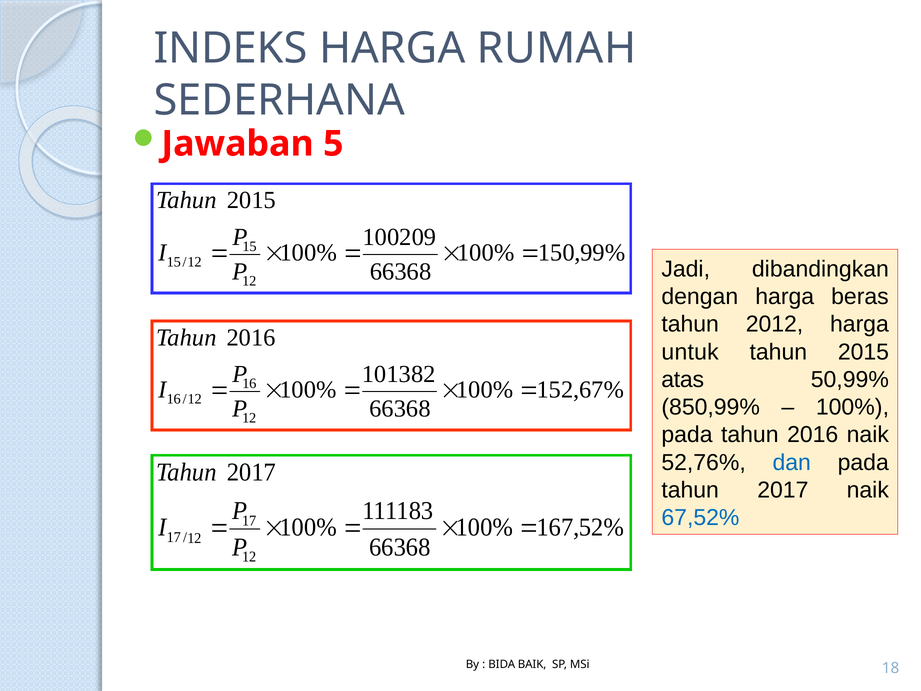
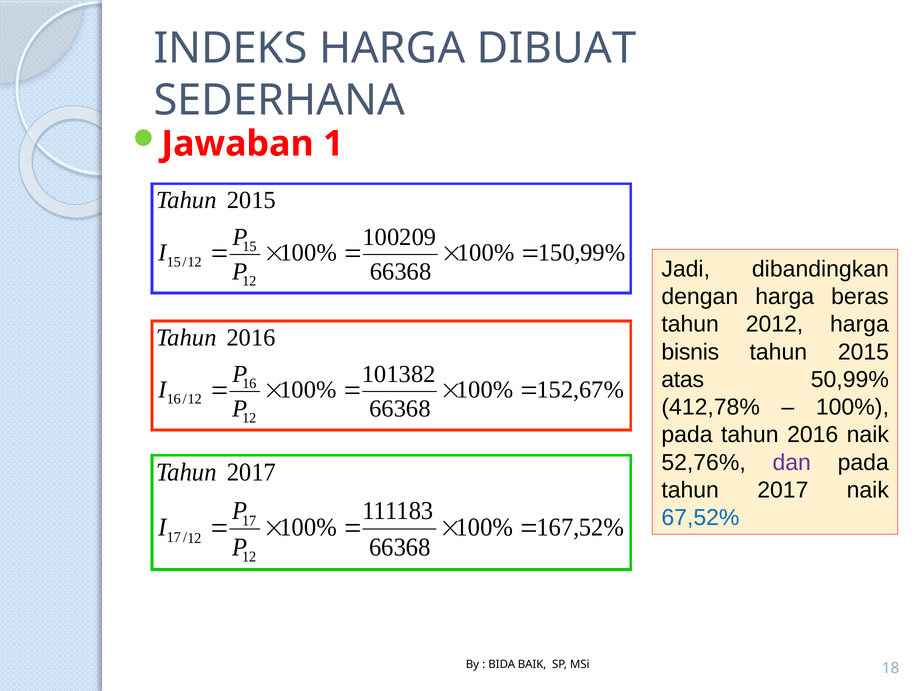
RUMAH: RUMAH -> DIBUAT (556, 48)
5: 5 -> 1 (333, 144)
untuk: untuk -> bisnis (690, 352)
850,99%: 850,99% -> 412,78% (711, 407)
dan colour: blue -> purple (792, 462)
